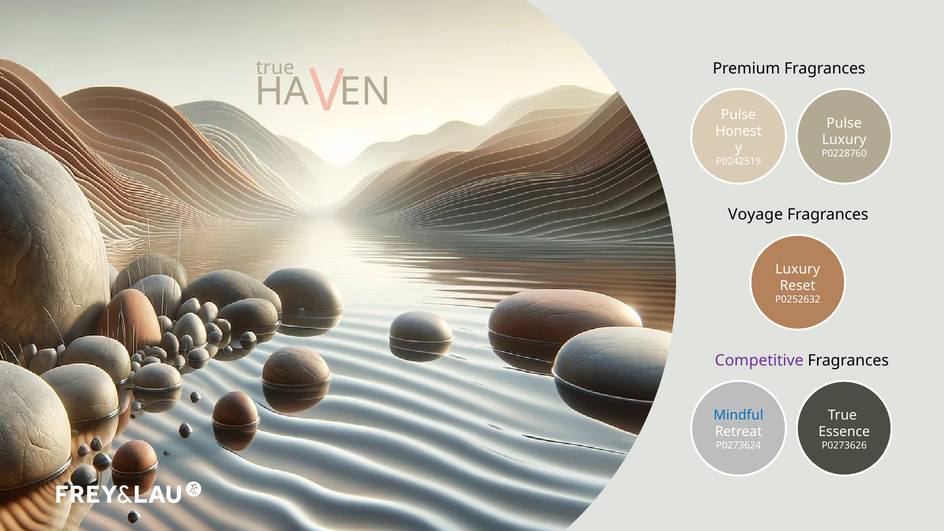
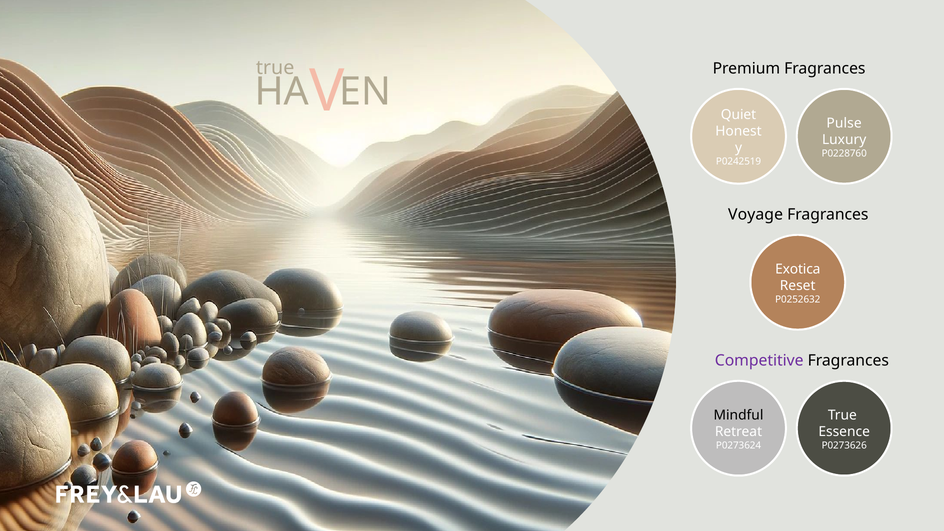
Pulse: Pulse -> Quiet (739, 115)
Luxury: Luxury -> Exotica (798, 269)
Mindful colour: blue -> black (738, 415)
